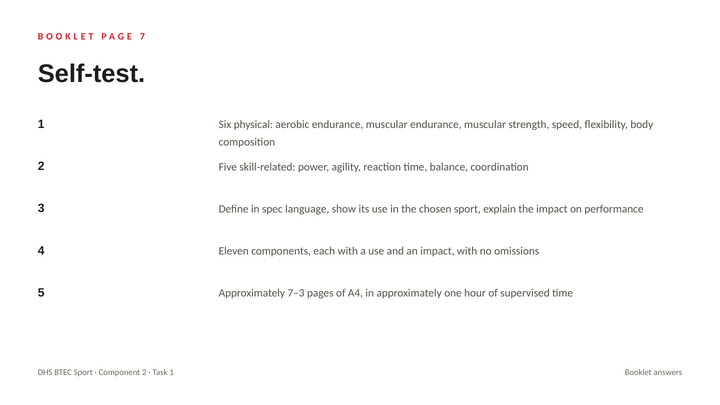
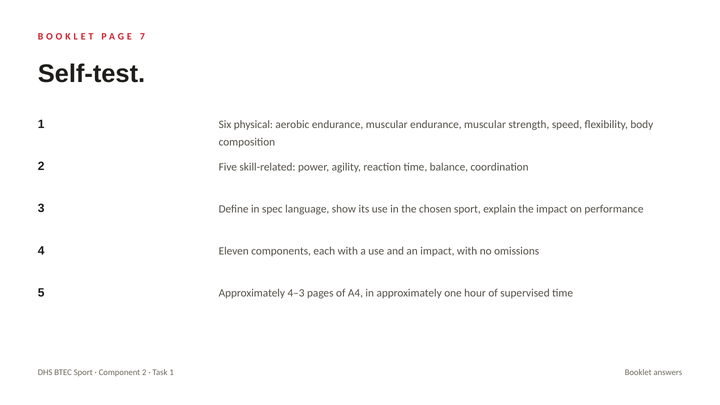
7–3: 7–3 -> 4–3 (296, 293)
